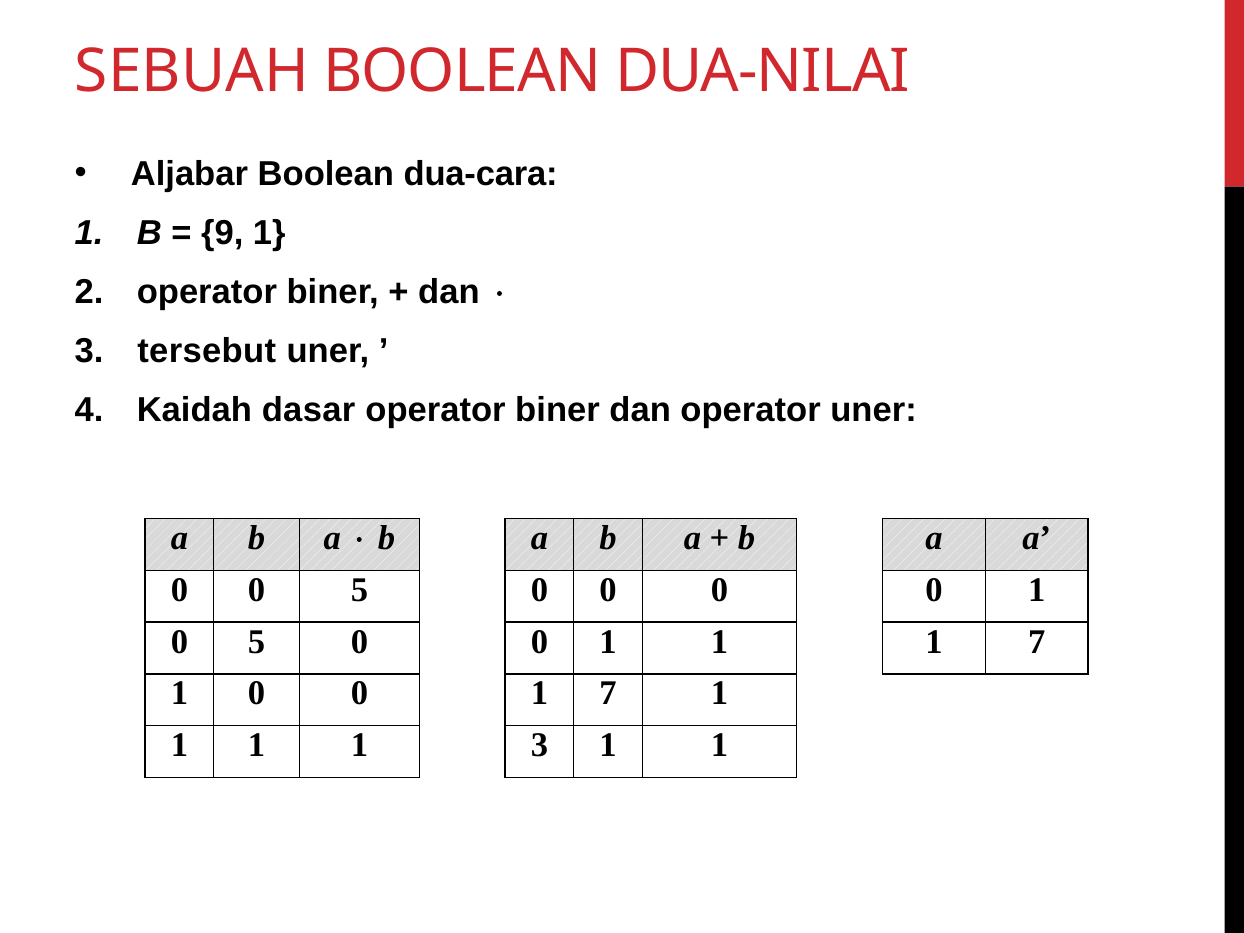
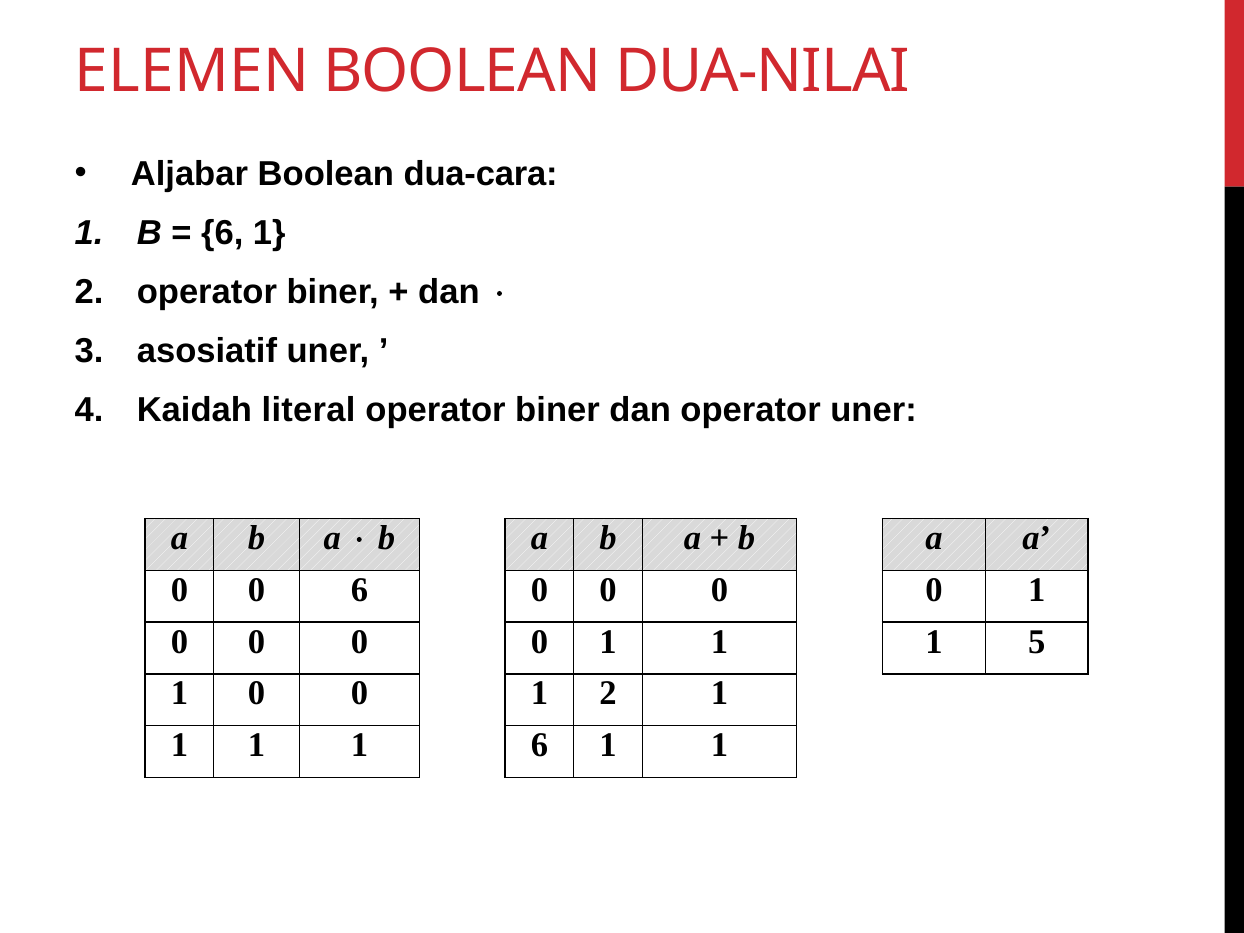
SEBUAH: SEBUAH -> ELEMEN (192, 72)
9: 9 -> 6 (222, 233)
tersebut: tersebut -> asosiatif (207, 351)
dasar: dasar -> literal (309, 410)
0 0 5: 5 -> 6 (360, 590)
5: 5 -> 0 (257, 642)
1 1 7: 7 -> 5 (1037, 642)
0 1 7: 7 -> 2 (608, 693)
1 3: 3 -> 6 (540, 745)
